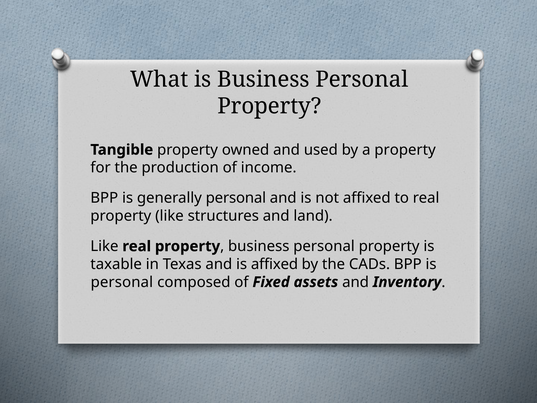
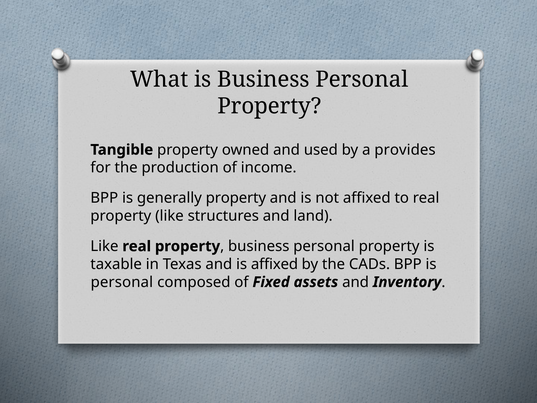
a property: property -> provides (405, 150)
generally personal: personal -> property (236, 198)
